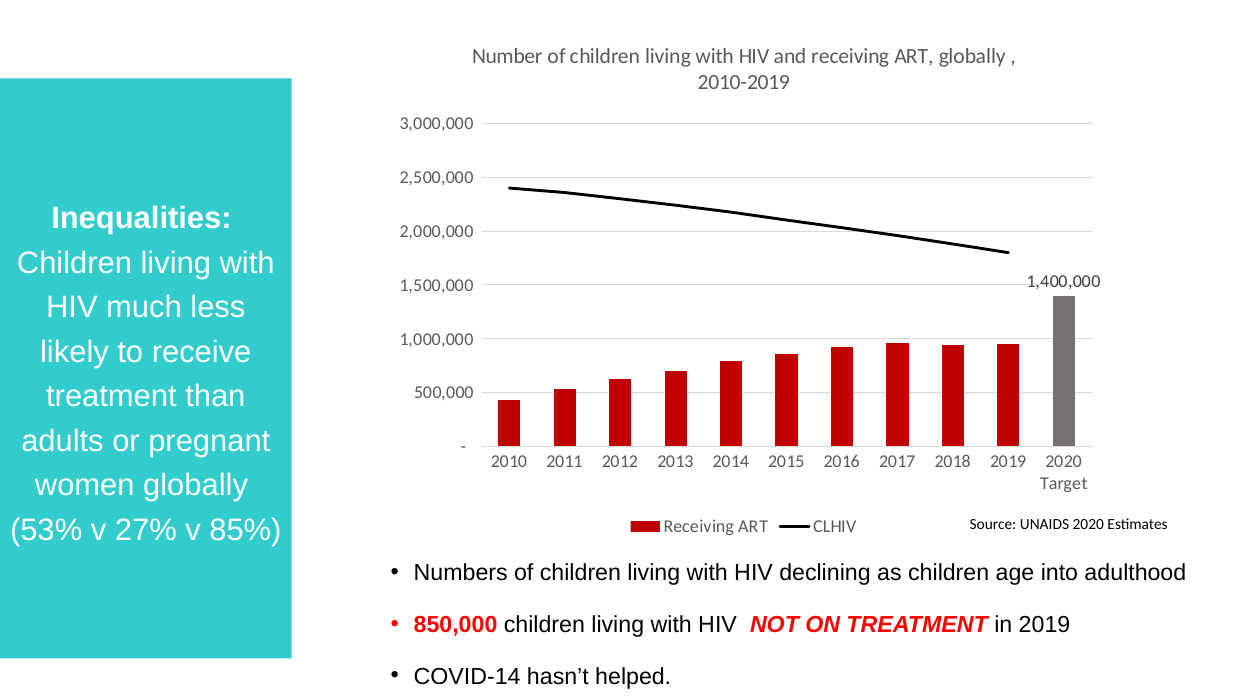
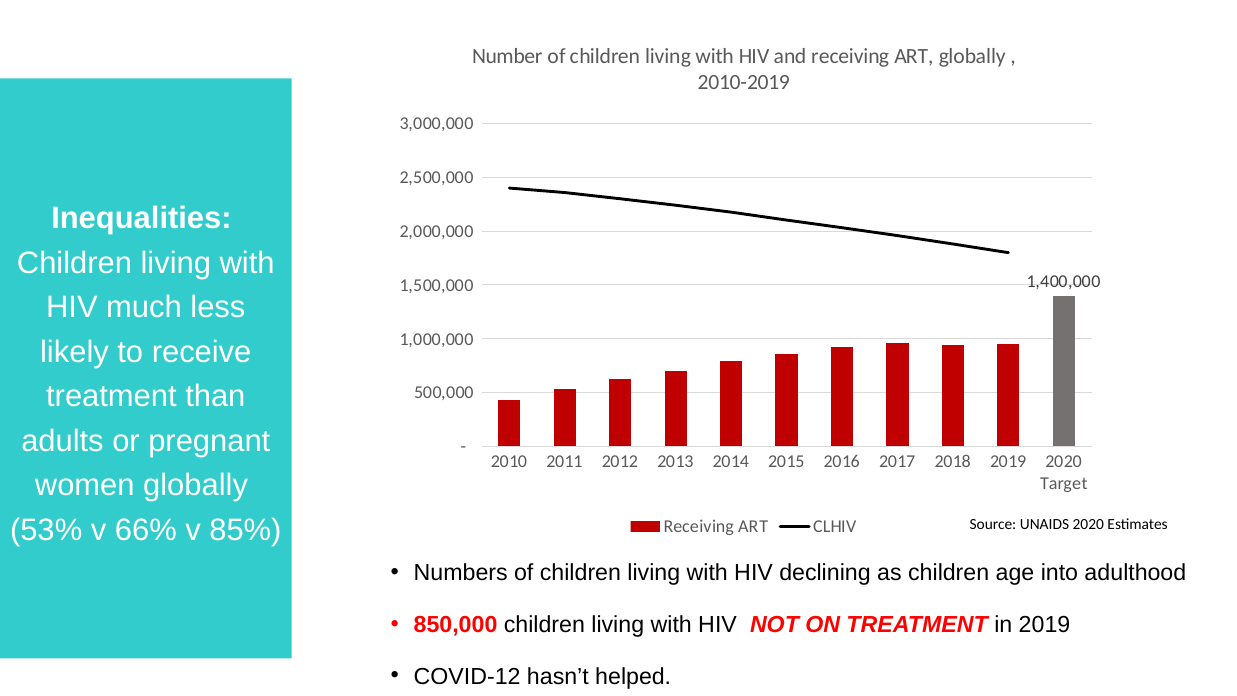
27%: 27% -> 66% (146, 530)
COVID-14: COVID-14 -> COVID-12 (467, 676)
